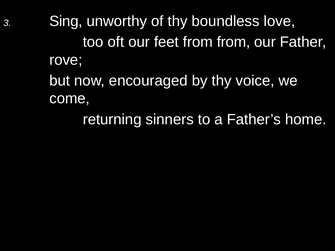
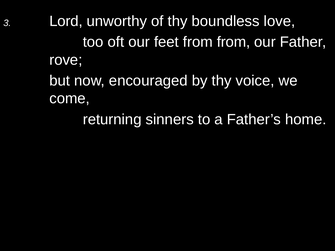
Sing: Sing -> Lord (66, 21)
